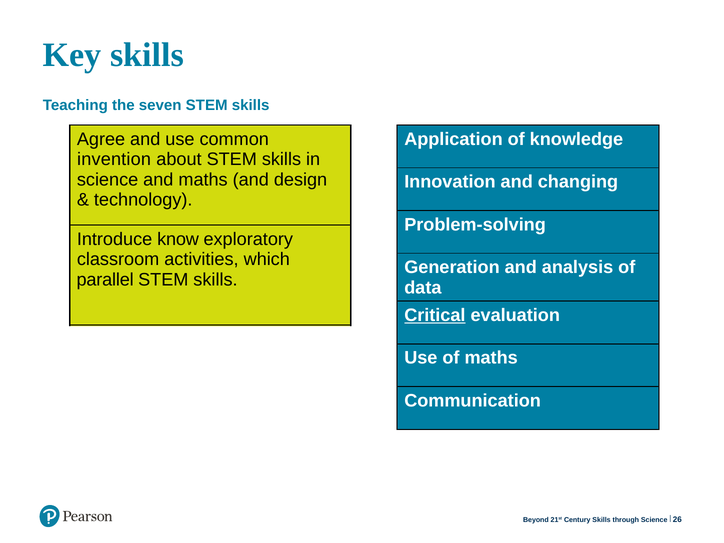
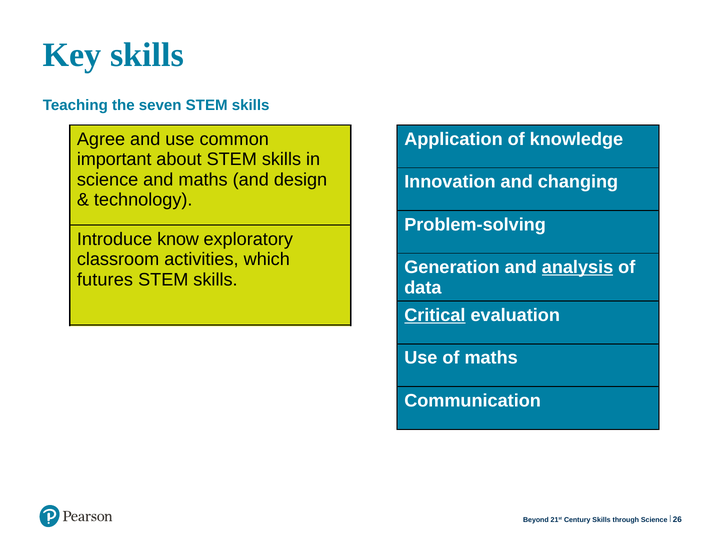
invention: invention -> important (114, 159)
analysis underline: none -> present (578, 267)
parallel: parallel -> futures (105, 280)
